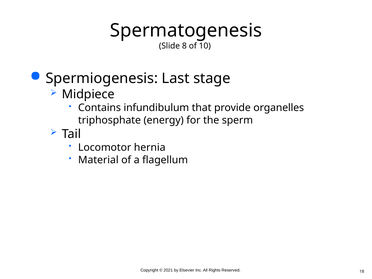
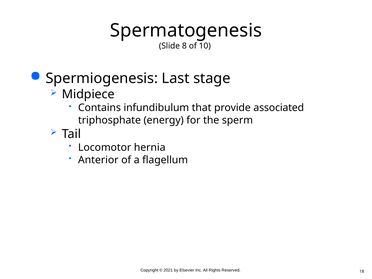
organelles: organelles -> associated (279, 108)
Material: Material -> Anterior (98, 160)
